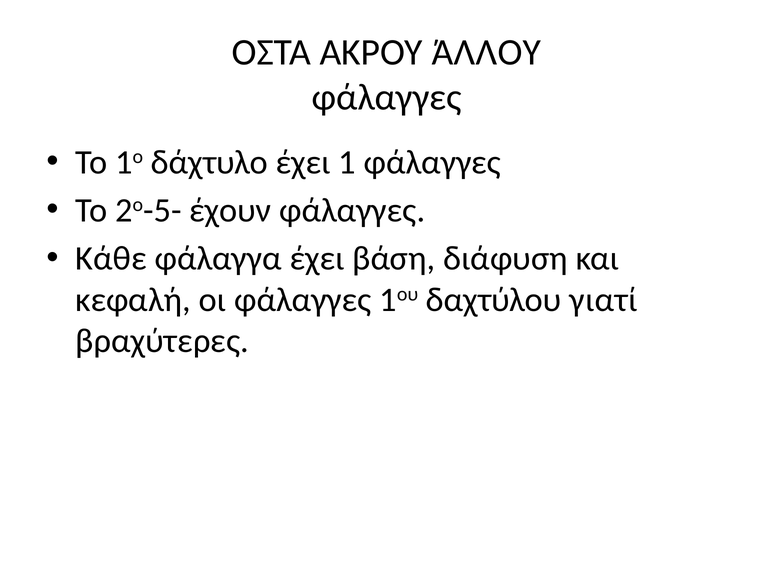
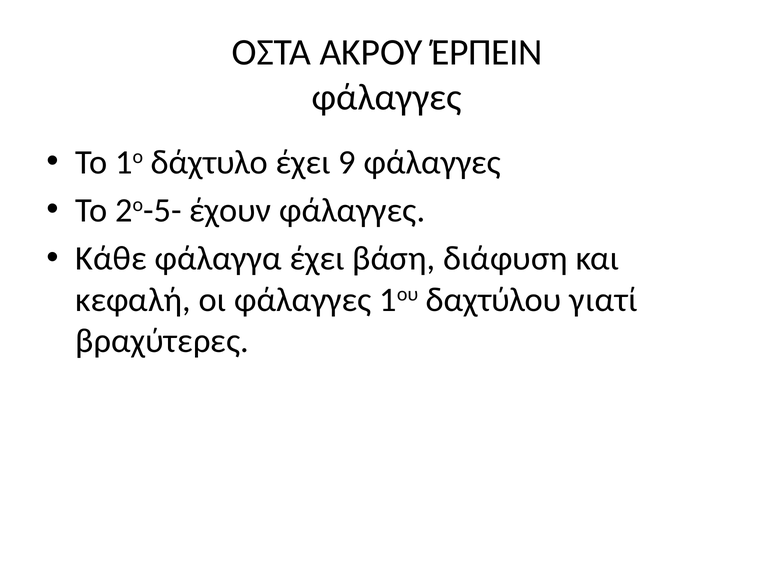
ΆΛΛΟΥ: ΆΛΛΟΥ -> ΈΡΠΕΙΝ (487, 52)
1: 1 -> 9 (347, 162)
